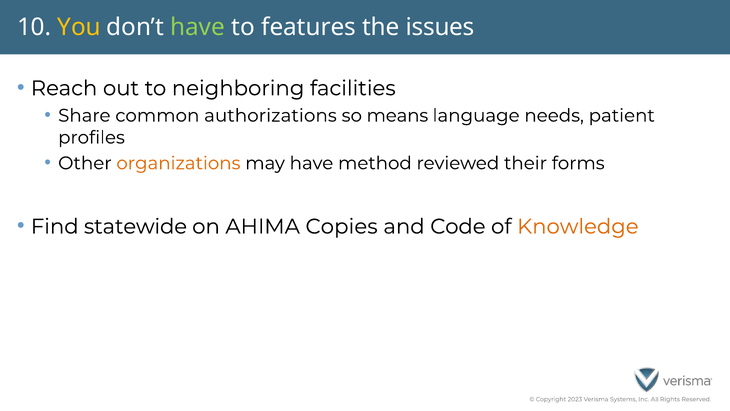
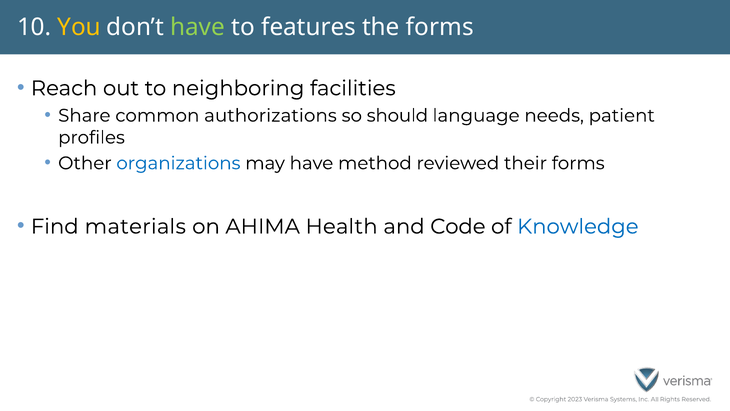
the issues: issues -> forms (440, 27)
means: means -> should (397, 116)
organizations colour: orange -> blue (178, 163)
statewide: statewide -> materials (135, 226)
Copies: Copies -> Health (342, 226)
Knowledge colour: orange -> blue (578, 226)
